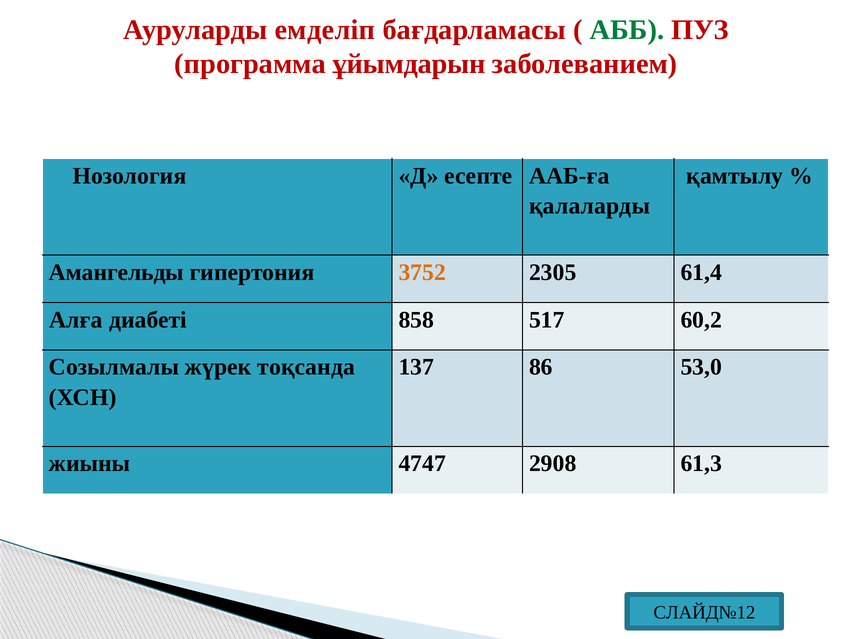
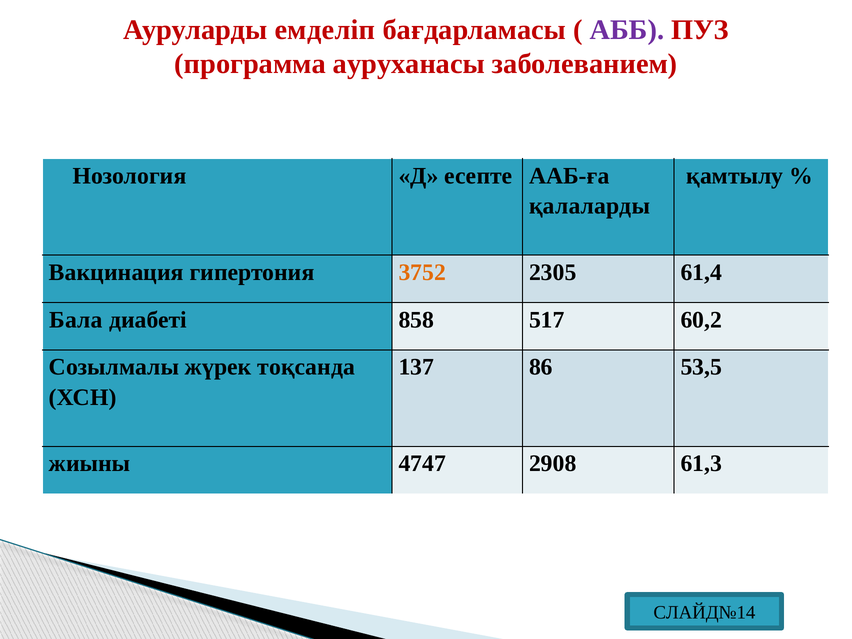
АББ colour: green -> purple (627, 30)
ұйымдарын: ұйымдарын -> ауруханасы (409, 64)
Амангельды: Амангельды -> Вакцинация (116, 272)
Алға: Алға -> Бала (76, 320)
53,0: 53,0 -> 53,5 (701, 367)
СЛАЙД№12: СЛАЙД№12 -> СЛАЙД№14 (704, 613)
